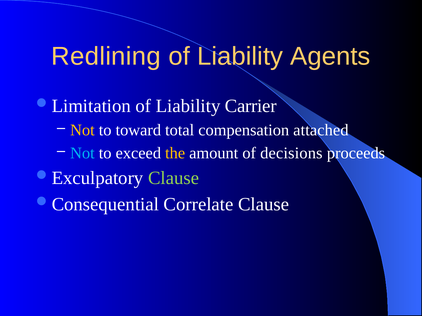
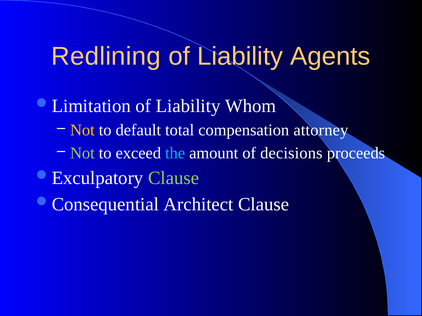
Carrier: Carrier -> Whom (251, 106)
toward: toward -> default (138, 130)
attached: attached -> attorney (321, 130)
Not colour: light blue -> light green (82, 153)
the colour: yellow -> light blue (175, 153)
Correlate: Correlate -> Architect (199, 205)
